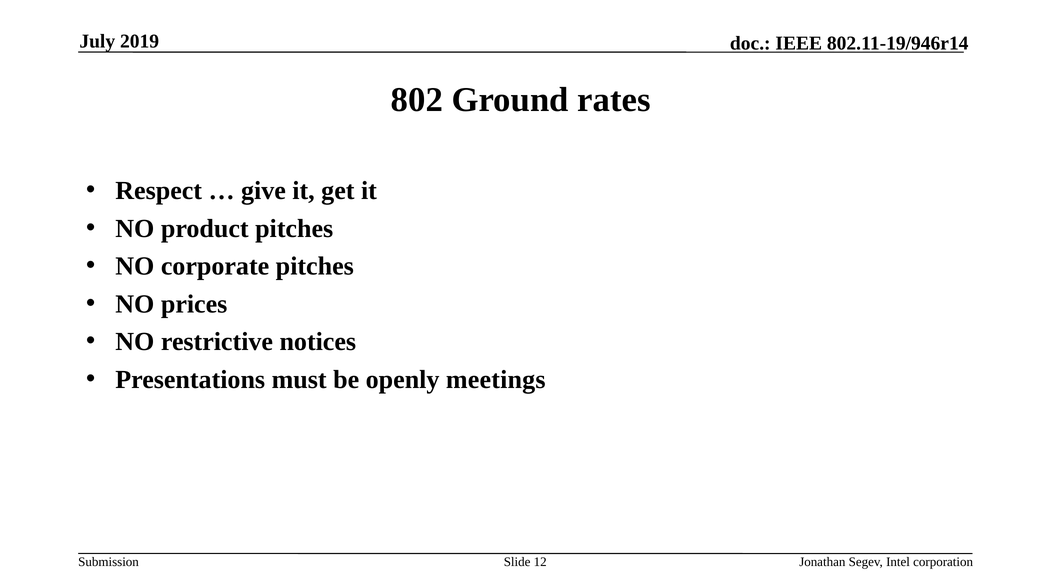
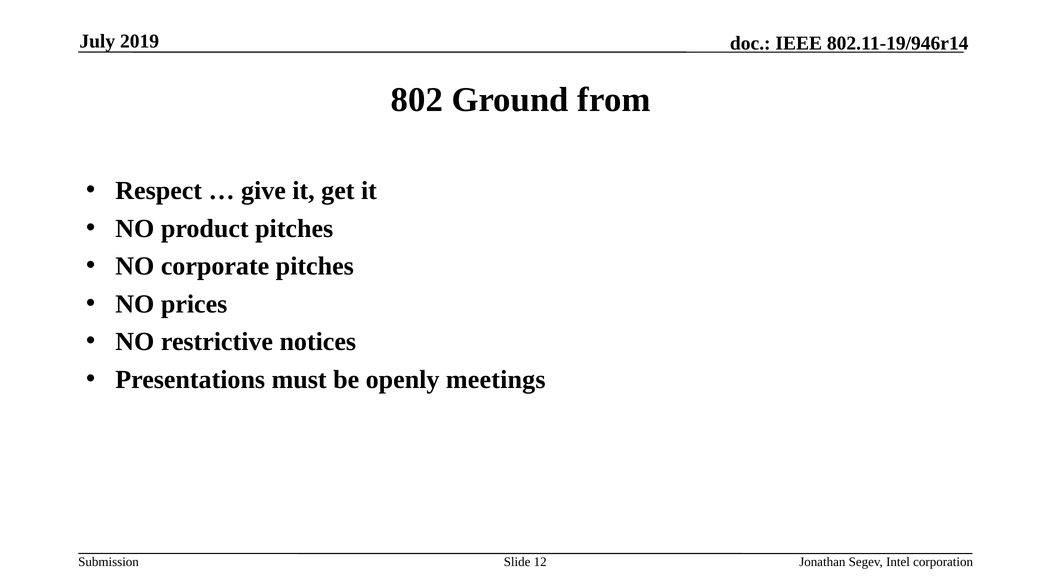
rates: rates -> from (614, 100)
